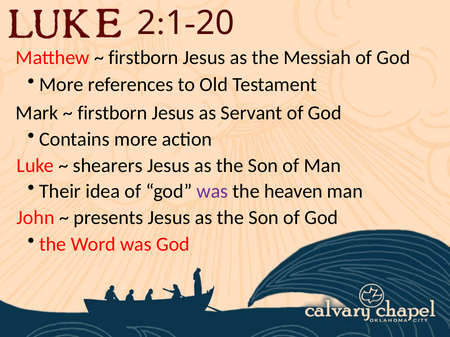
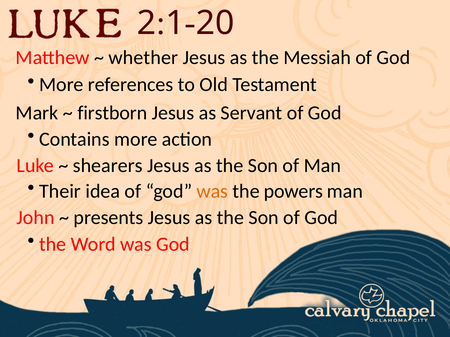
firstborn: firstborn -> whether (143, 58)
was colour: purple -> orange (212, 191)
heaven: heaven -> powers (293, 191)
